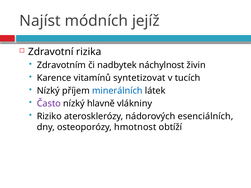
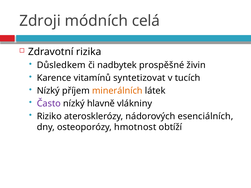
Najíst: Najíst -> Zdroji (40, 21)
jejíž: jejíž -> celá (146, 21)
Zdravotním: Zdravotním -> Důsledkem (61, 65)
náchylnost: náchylnost -> prospěšné (162, 65)
minerálních colour: blue -> orange (117, 91)
